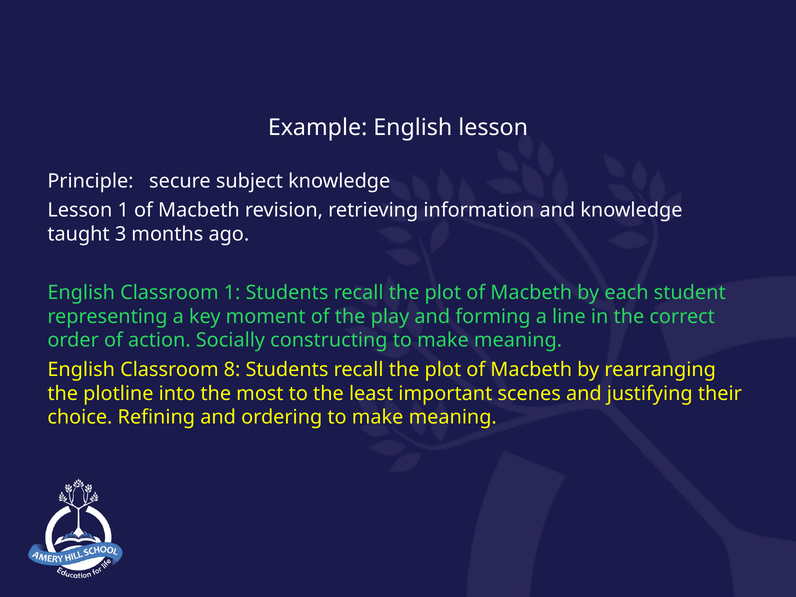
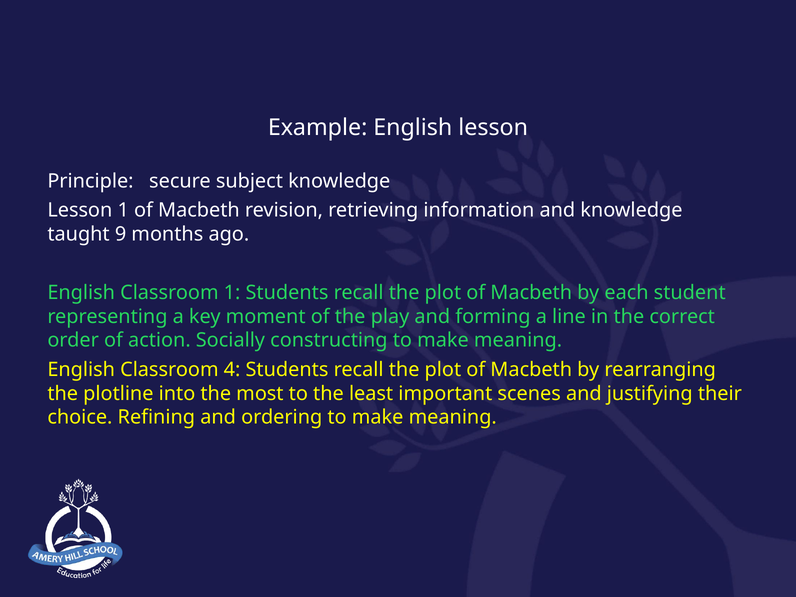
3: 3 -> 9 (121, 234)
8: 8 -> 4 (232, 370)
